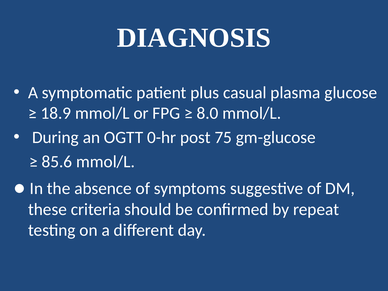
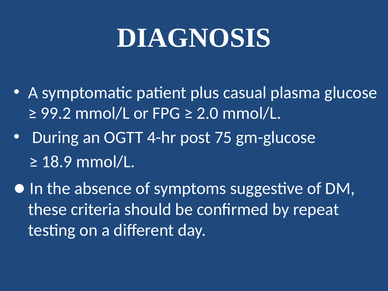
18.9: 18.9 -> 99.2 (56, 113)
8.0: 8.0 -> 2.0 (208, 113)
0-hr: 0-hr -> 4-hr (162, 137)
85.6: 85.6 -> 18.9 (57, 162)
